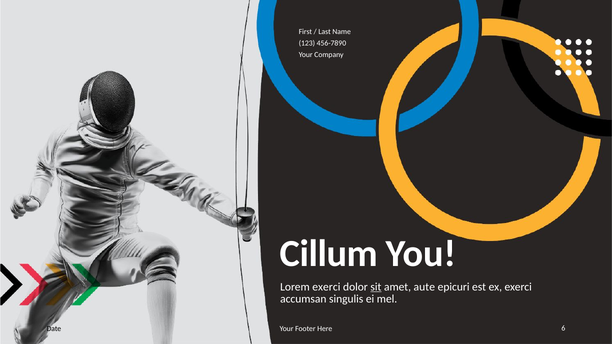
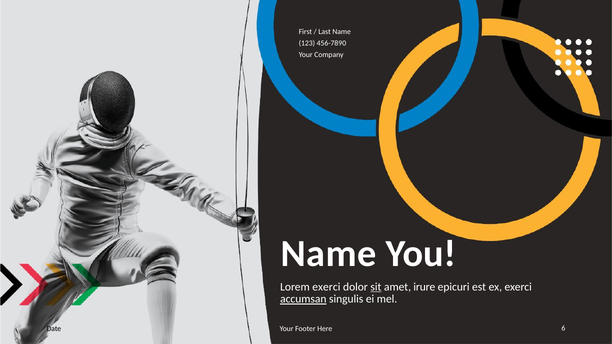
Cillum: Cillum -> Name (329, 254)
aute: aute -> irure (424, 287)
accumsan underline: none -> present (303, 299)
